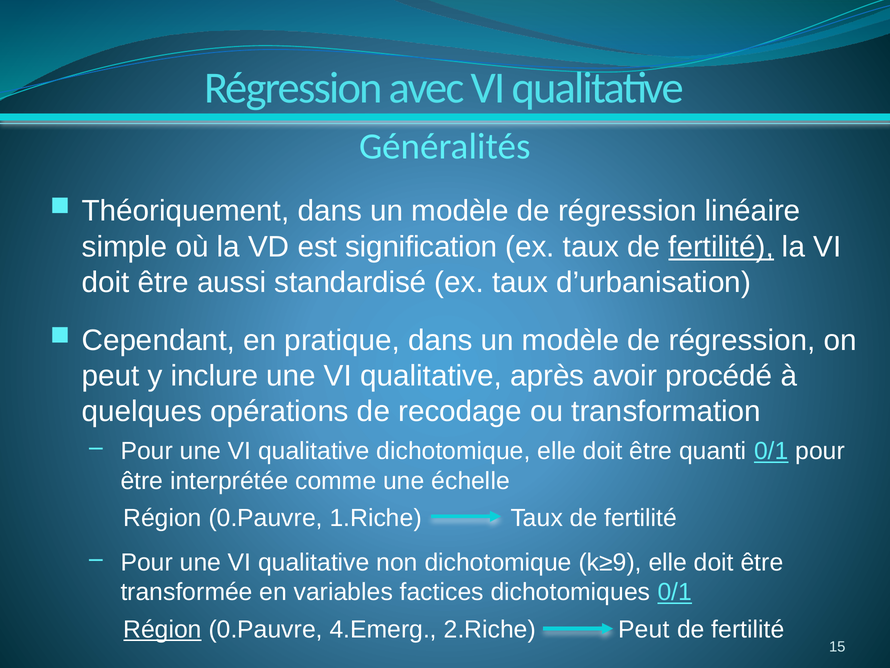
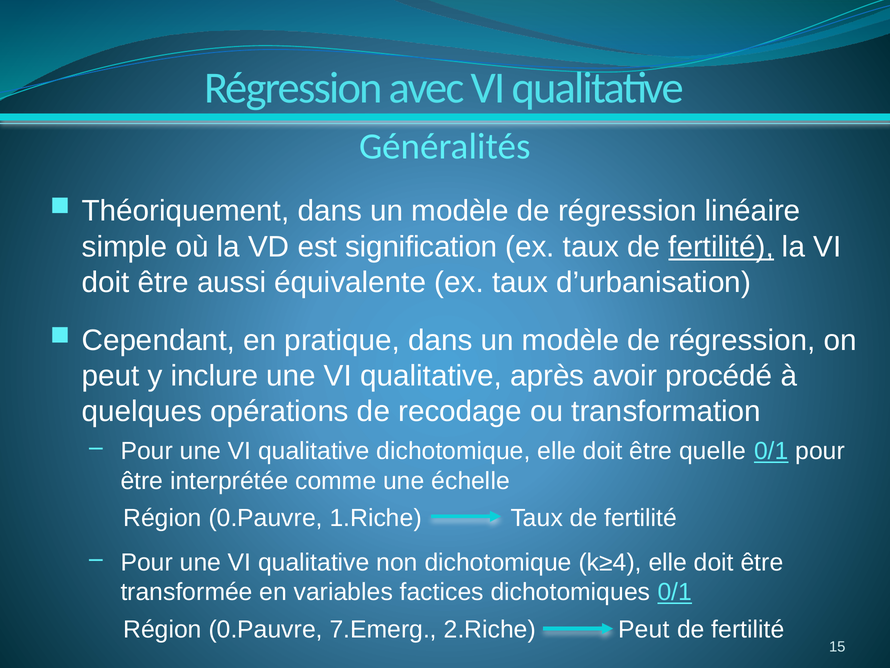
standardisé: standardisé -> équivalente (350, 282)
quanti: quanti -> quelle (713, 451)
k≥9: k≥9 -> k≥4 (610, 562)
Région underline: present -> none (163, 629)
4.Emerg: 4.Emerg -> 7.Emerg (383, 629)
